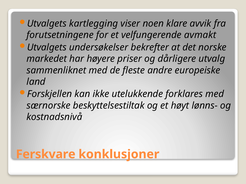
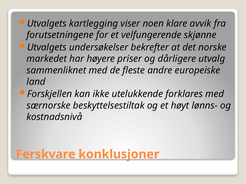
avmakt: avmakt -> skjønne (200, 35)
